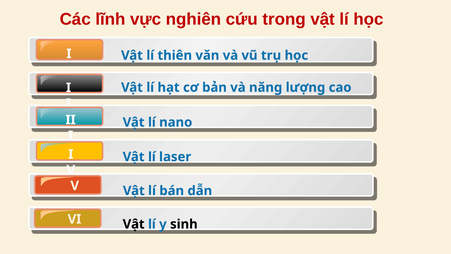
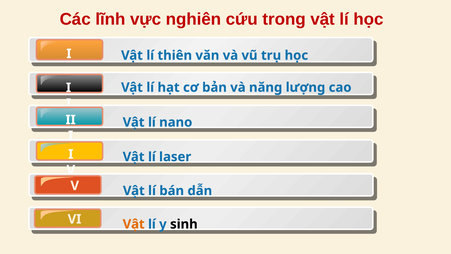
Vật colour: black -> orange (134, 224)
